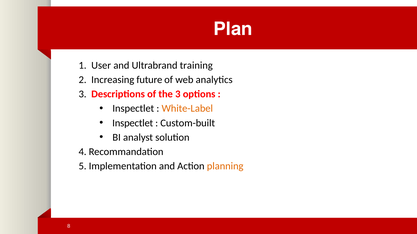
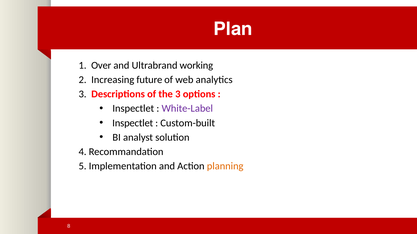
User: User -> Over (101, 66)
training: training -> working (196, 66)
White-Label colour: orange -> purple (187, 109)
